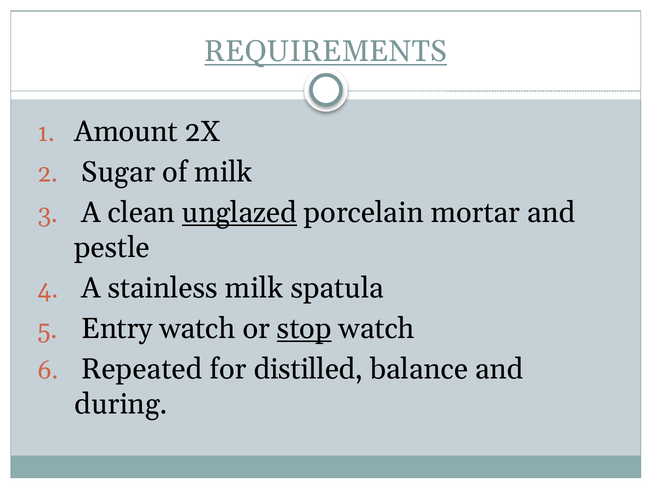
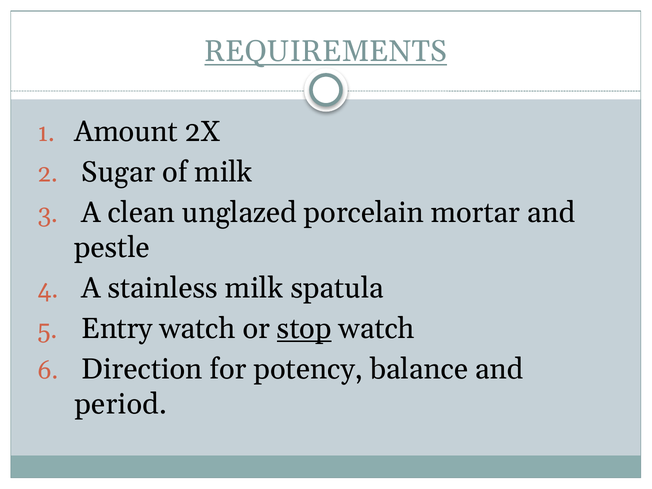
unglazed underline: present -> none (239, 213)
Repeated: Repeated -> Direction (142, 369)
distilled: distilled -> potency (308, 369)
during: during -> period (121, 404)
